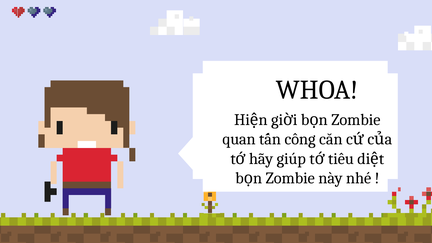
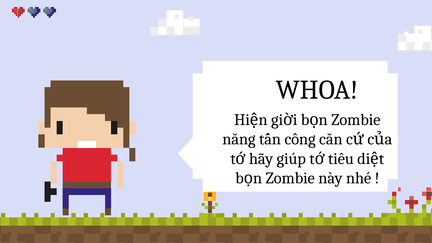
quan: quan -> năng (239, 139)
